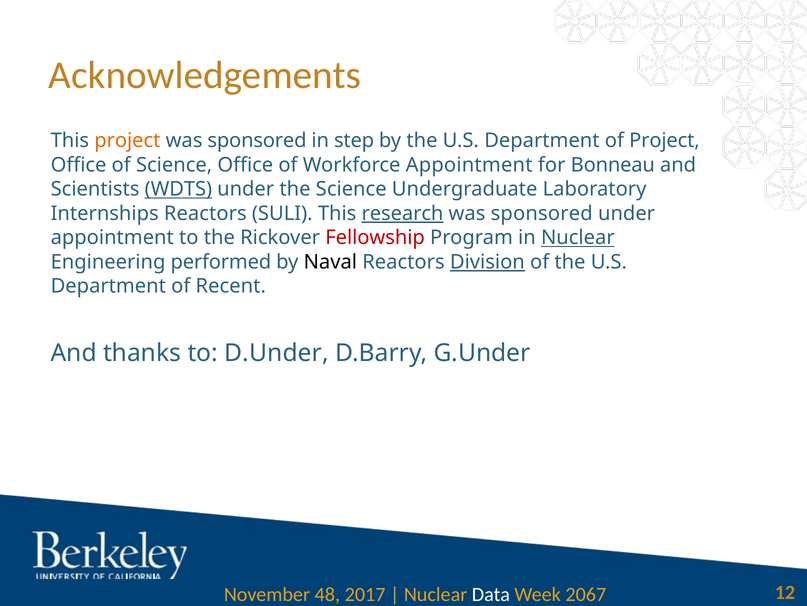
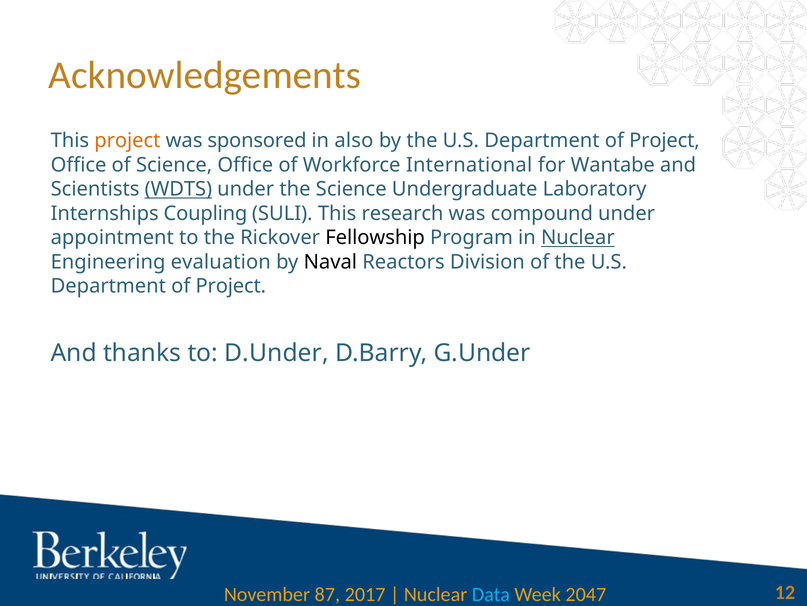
step: step -> also (354, 141)
Workforce Appointment: Appointment -> International (469, 165)
Bonneau: Bonneau -> Wantabe (613, 165)
Internships Reactors: Reactors -> Coupling (205, 213)
research underline: present -> none (403, 213)
sponsored: sponsored -> compound (542, 213)
Fellowship colour: red -> black (375, 237)
performed: performed -> evaluation (221, 262)
Division underline: present -> none (487, 262)
Recent: Recent -> Project (231, 286)
48: 48 -> 87 (327, 594)
Data colour: white -> light blue (491, 594)
2067: 2067 -> 2047 (586, 594)
